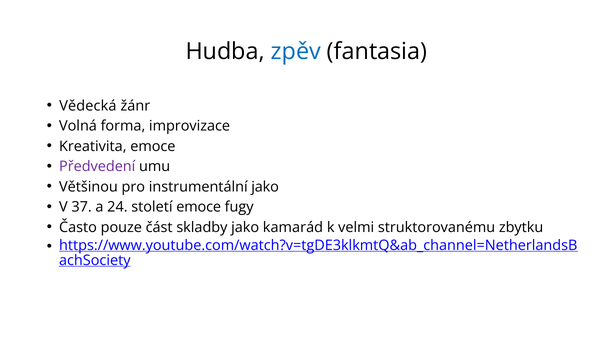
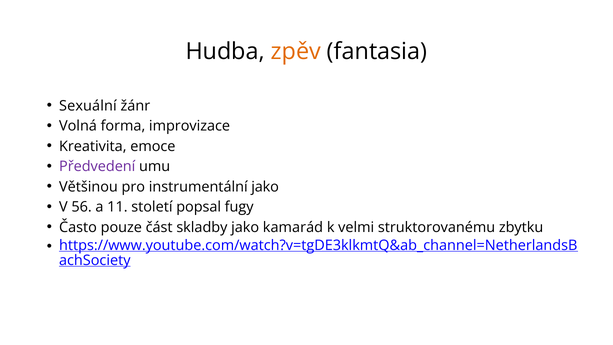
zpěv colour: blue -> orange (296, 51)
Vědecká: Vědecká -> Sexuální (88, 106)
37: 37 -> 56 (82, 207)
24: 24 -> 11 (117, 207)
století emoce: emoce -> popsal (199, 207)
